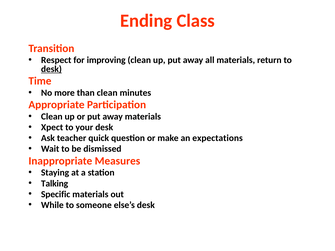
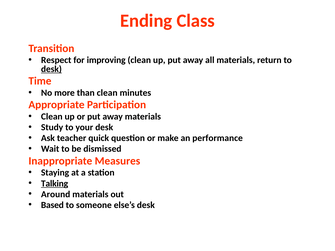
Xpect: Xpect -> Study (52, 127)
expectations: expectations -> performance (218, 138)
Talking underline: none -> present (55, 184)
Specific: Specific -> Around (56, 194)
While: While -> Based (52, 205)
